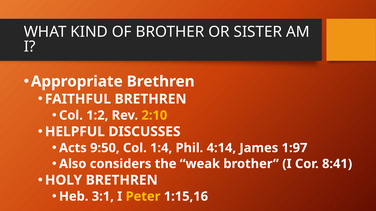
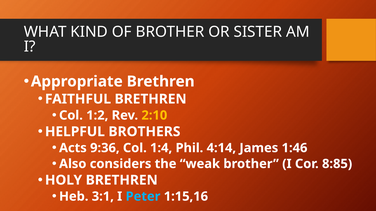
DISCUSSES: DISCUSSES -> BROTHERS (144, 132)
9:50: 9:50 -> 9:36 (105, 148)
1:97: 1:97 -> 1:46 (294, 148)
8:41: 8:41 -> 8:85 (337, 164)
Peter colour: yellow -> light blue (143, 197)
